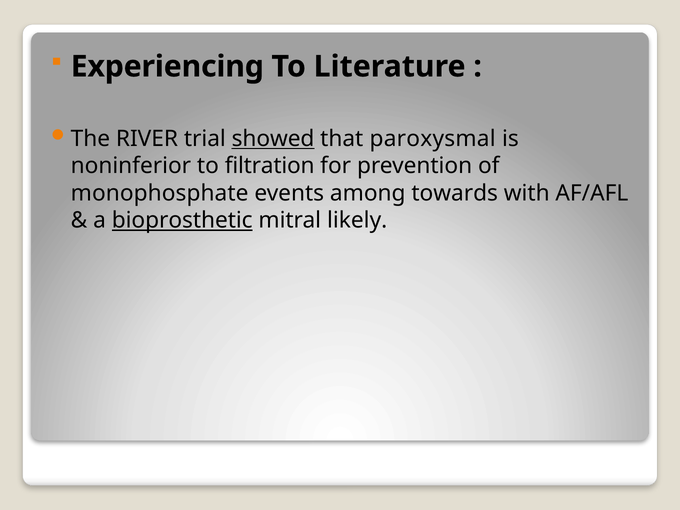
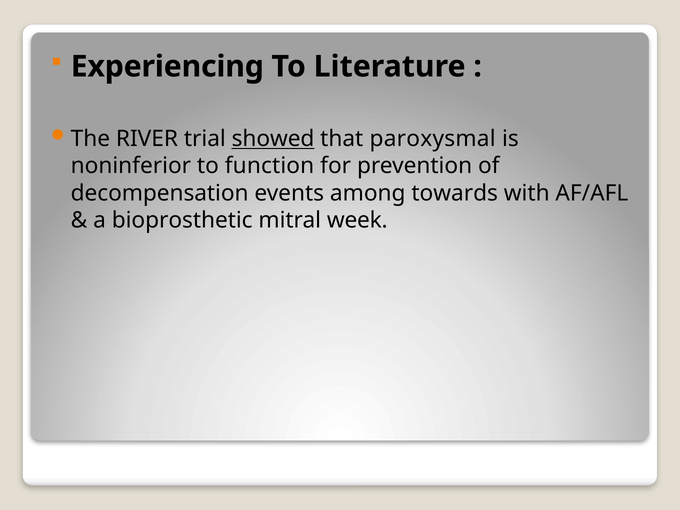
filtration: filtration -> function (270, 166)
monophosphate: monophosphate -> decompensation (160, 193)
bioprosthetic underline: present -> none (182, 220)
likely: likely -> week (357, 220)
